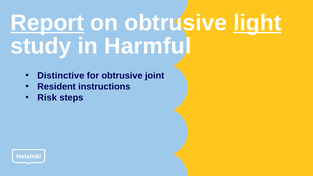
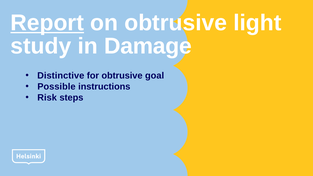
light underline: present -> none (257, 23)
Harmful: Harmful -> Damage (148, 46)
joint: joint -> goal (155, 76)
Resident: Resident -> Possible (56, 87)
